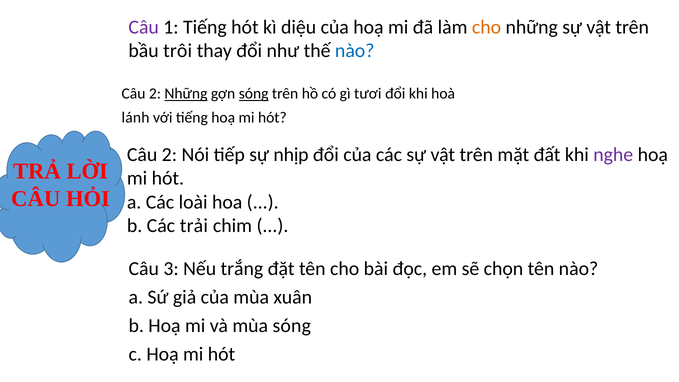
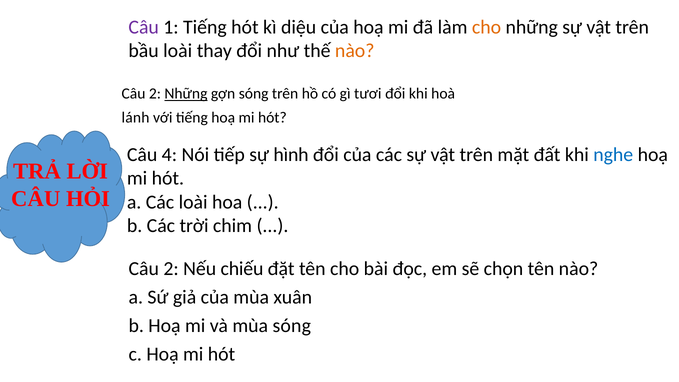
bầu trôi: trôi -> loài (178, 51)
nào colour: blue -> orange (355, 51)
sóng underline: present -> none (254, 94)
2: 2 -> 4 (169, 155)
nhịp: nhịp -> hình (291, 155)
nghe colour: purple -> blue (613, 155)
trải: trải -> trời (194, 226)
3: 3 -> 2 (171, 269)
trắng: trắng -> chiếu (242, 269)
